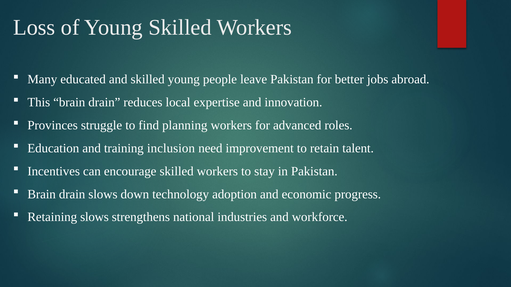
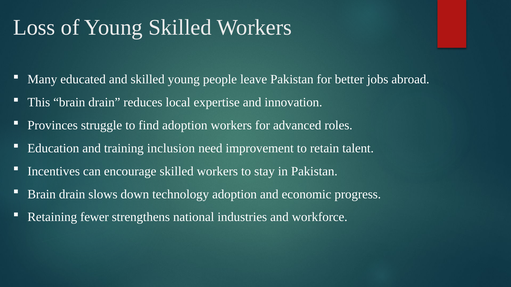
find planning: planning -> adoption (185, 125)
Retaining slows: slows -> fewer (94, 217)
